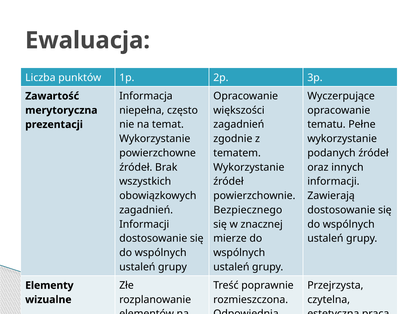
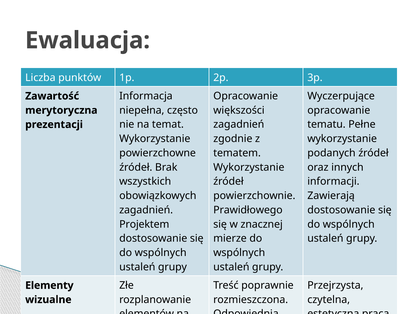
Bezpiecznego: Bezpiecznego -> Prawidłowego (248, 210)
Informacji: Informacji -> Projektem (144, 224)
